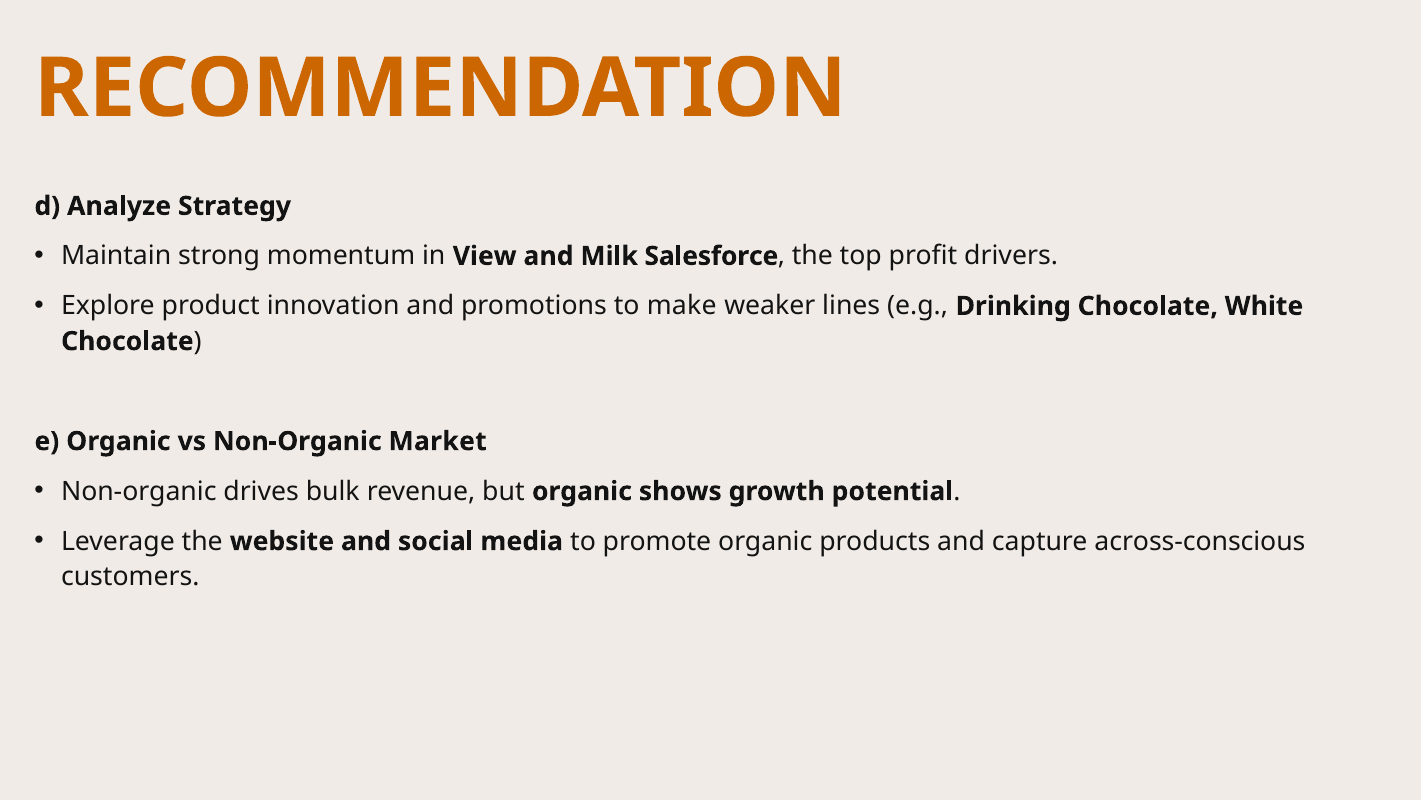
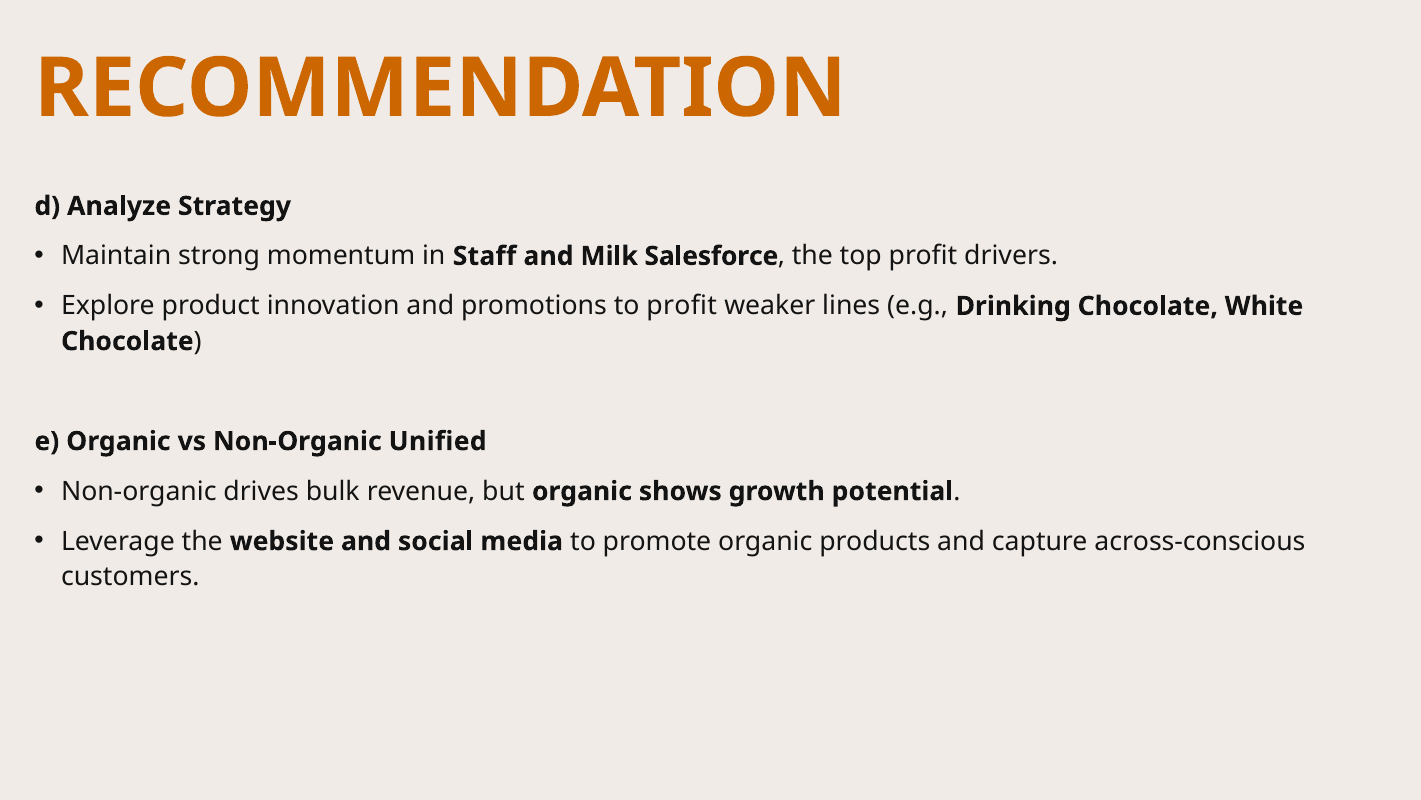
View: View -> Staff (485, 256)
to make: make -> profit (682, 306)
Market: Market -> Unified (438, 441)
